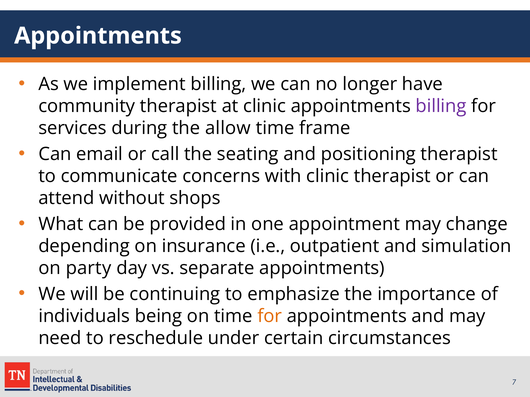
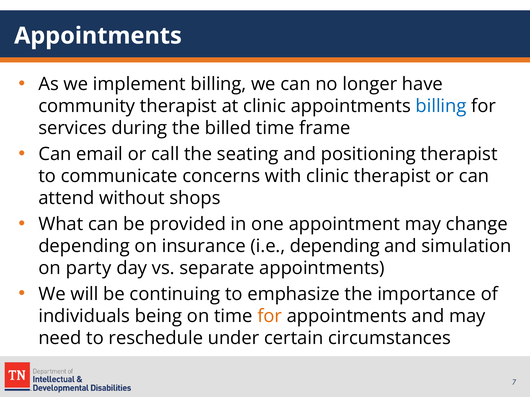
billing colour: purple -> blue (441, 106)
allow: allow -> billed (228, 128)
i.e outpatient: outpatient -> depending (335, 246)
